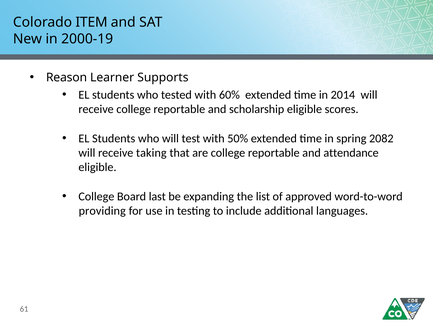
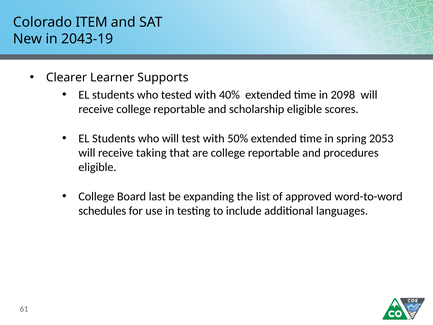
2000-19: 2000-19 -> 2043-19 (87, 39)
Reason: Reason -> Clearer (66, 77)
60%: 60% -> 40% (229, 95)
2014: 2014 -> 2098 (343, 95)
2082: 2082 -> 2053 (381, 138)
attendance: attendance -> procedures (351, 153)
providing: providing -> schedules (102, 211)
